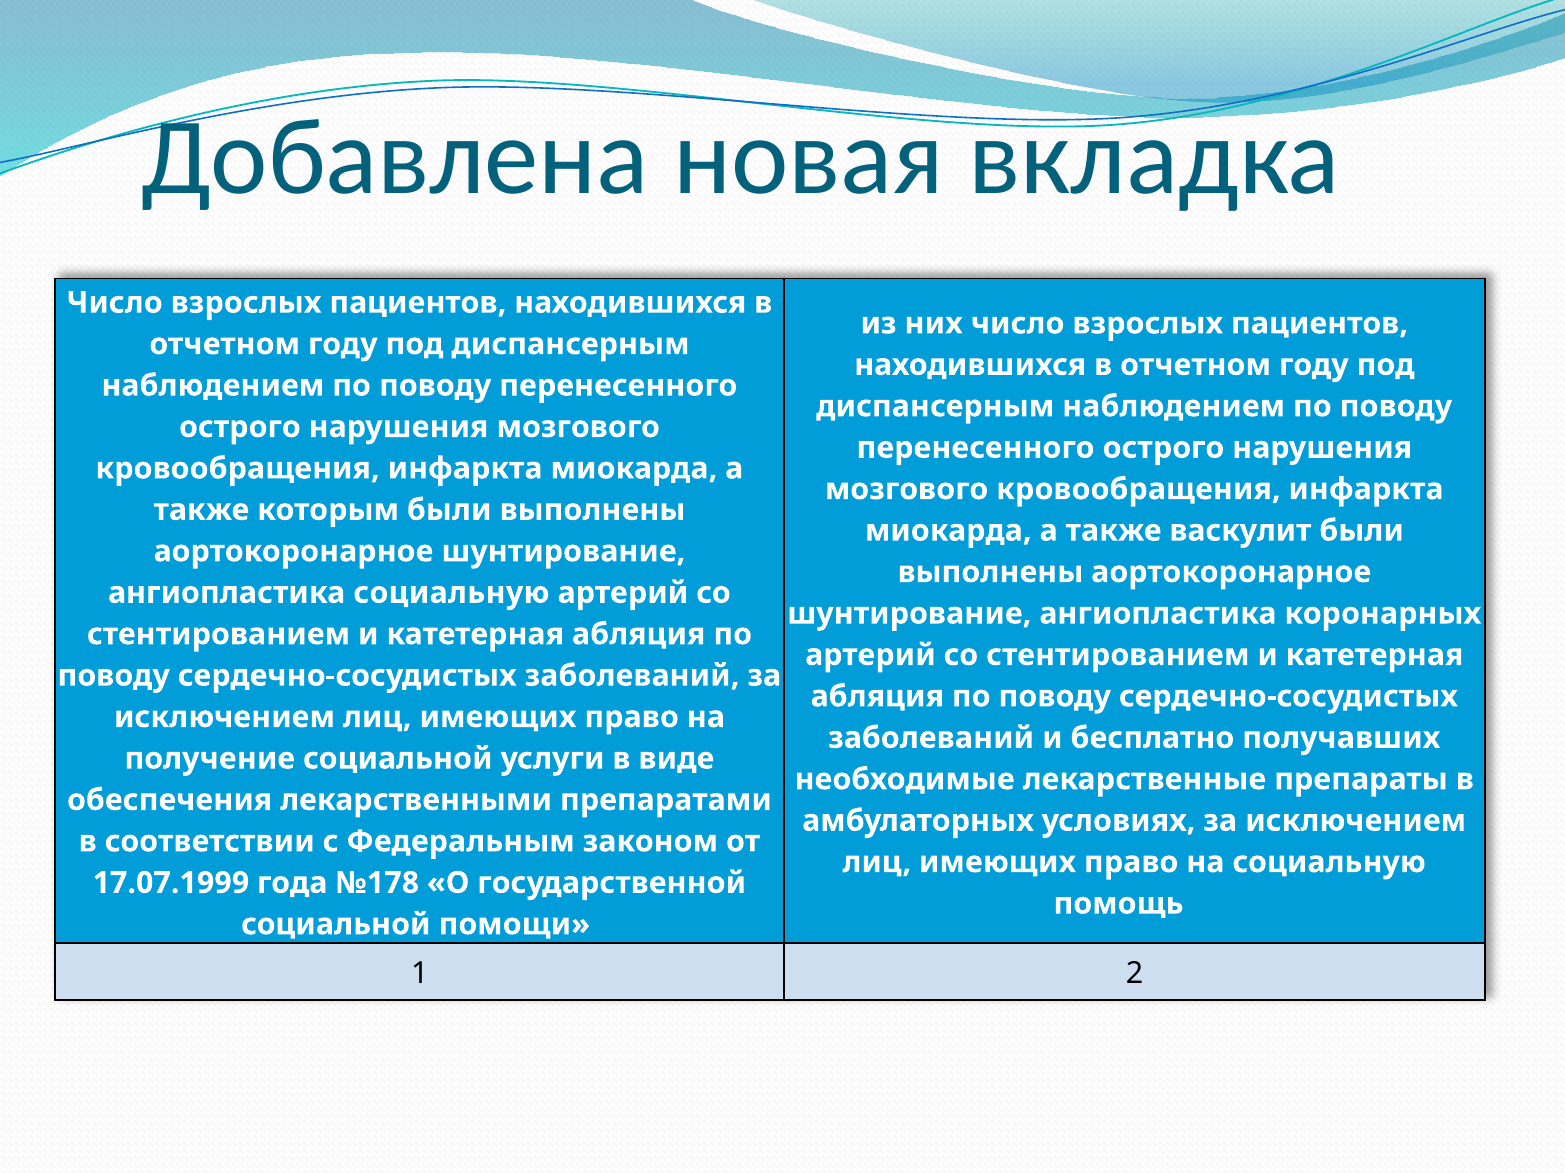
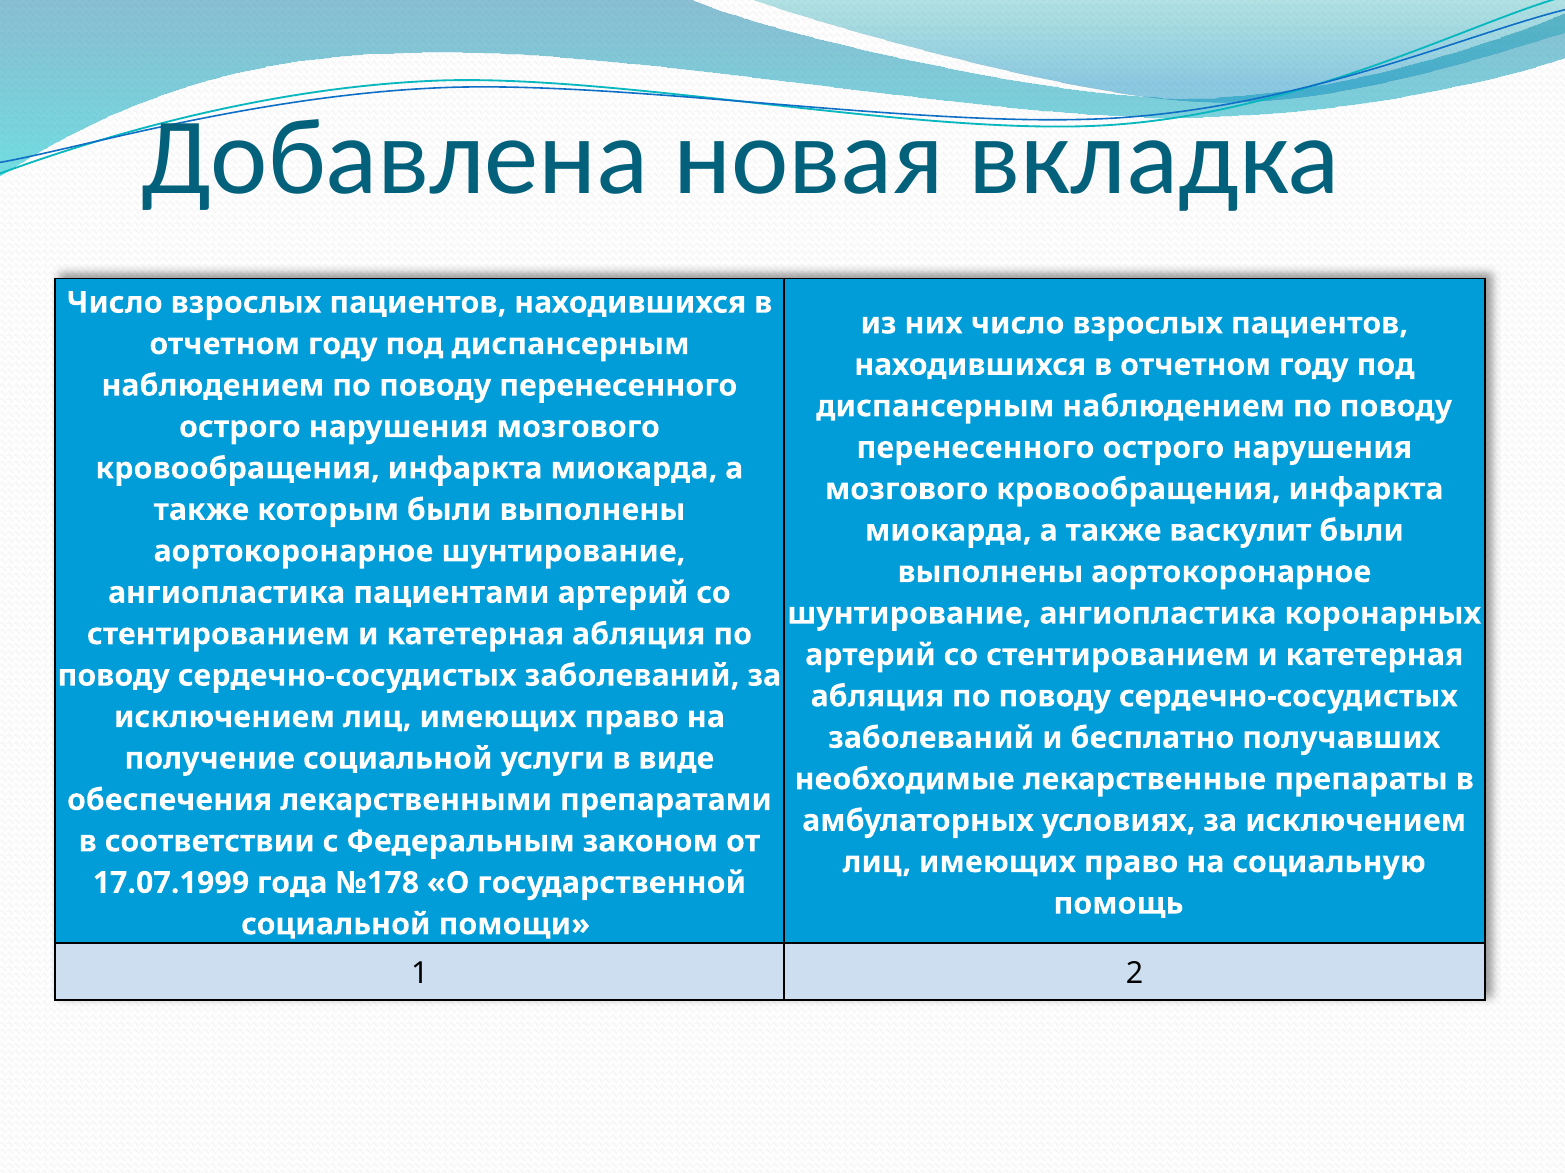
ангиопластика социальную: социальную -> пациентами (451, 593)
